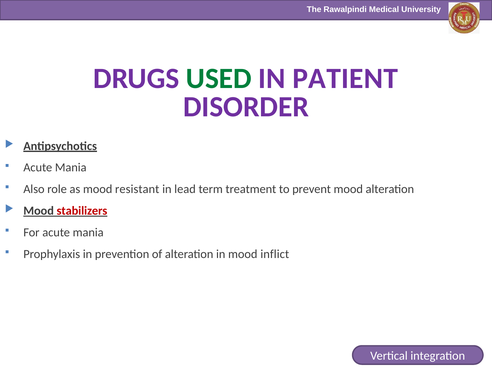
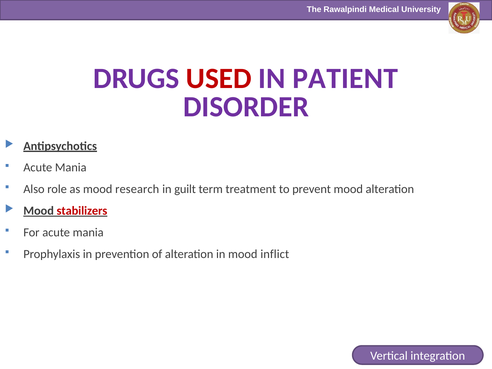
USED colour: green -> red (219, 78)
resistant: resistant -> research (137, 189)
lead: lead -> guilt (185, 189)
